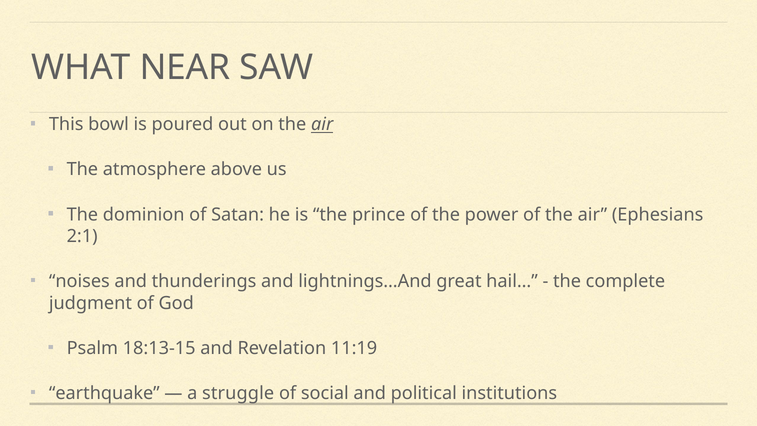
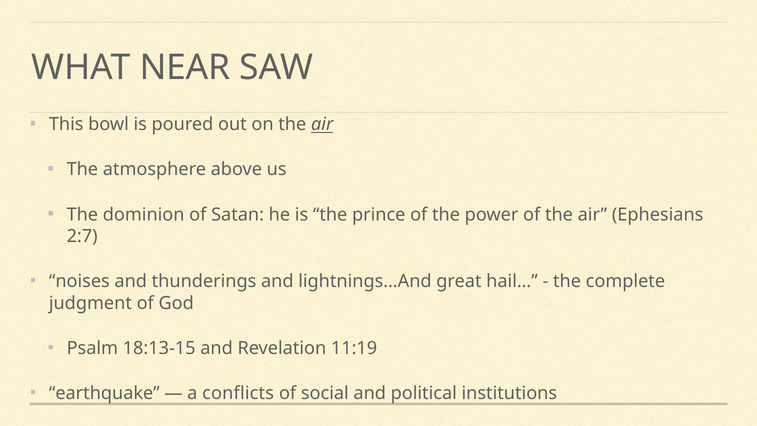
2:1: 2:1 -> 2:7 (82, 236)
struggle: struggle -> conflicts (238, 393)
